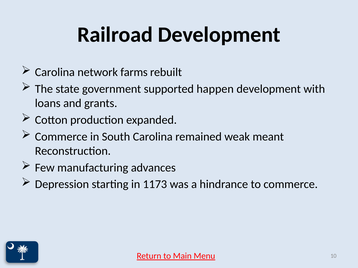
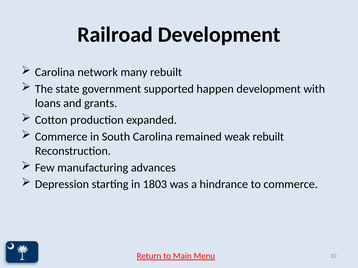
farms: farms -> many (134, 72)
weak meant: meant -> rebuilt (268, 137)
1173: 1173 -> 1803 (155, 185)
